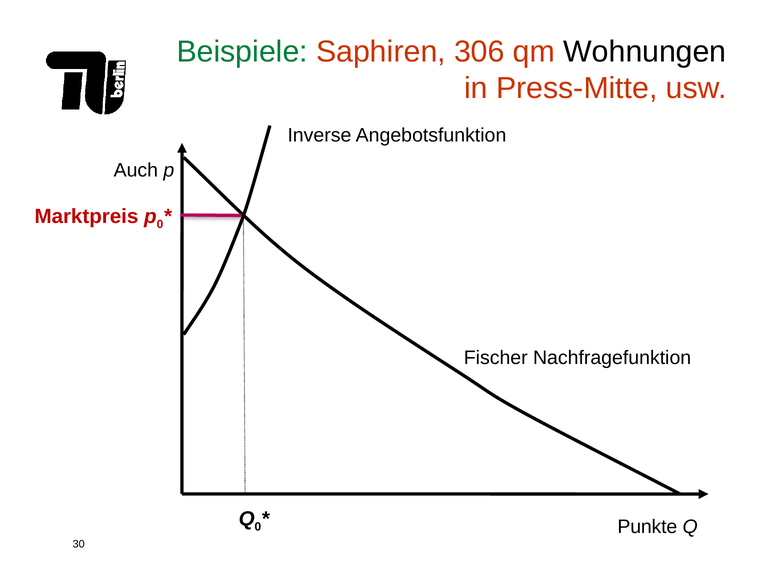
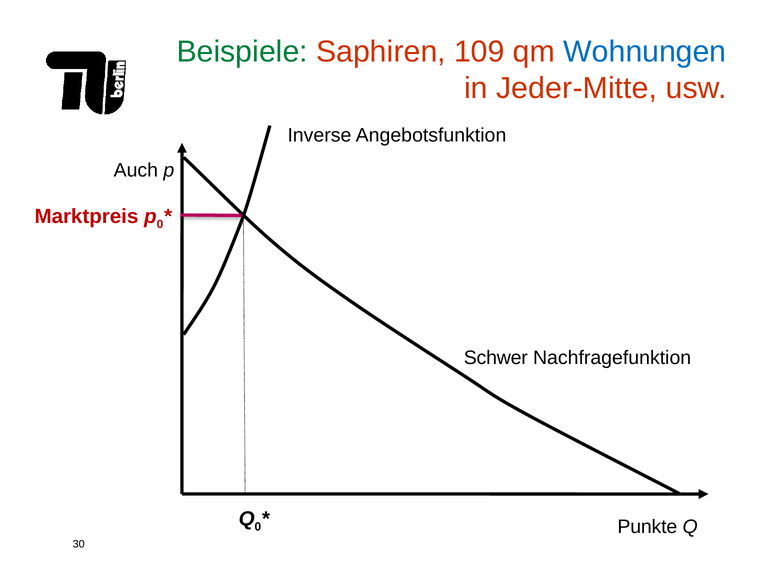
306: 306 -> 109 (479, 52)
Wohnungen colour: black -> blue (645, 52)
Press-Mitte: Press-Mitte -> Jeder-Mitte (577, 88)
Fischer: Fischer -> Schwer (496, 358)
